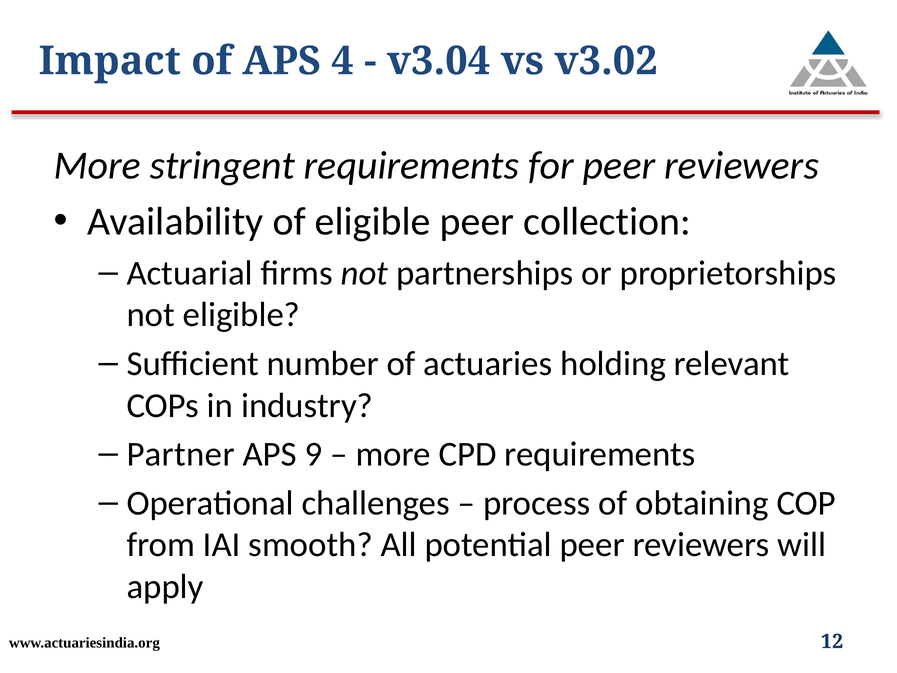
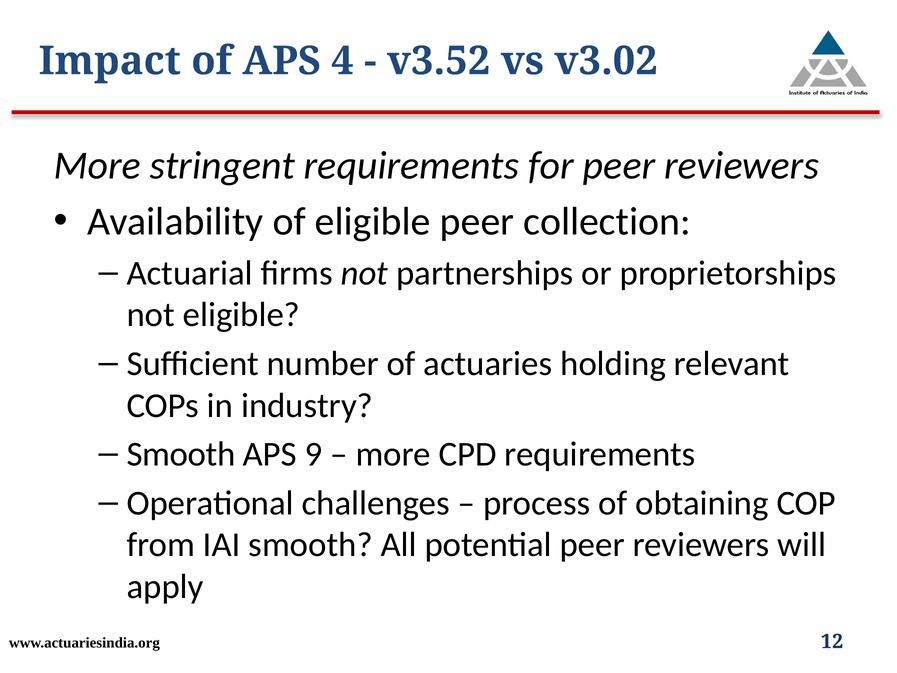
v3.04: v3.04 -> v3.52 (438, 61)
Partner: Partner -> Smooth (181, 454)
